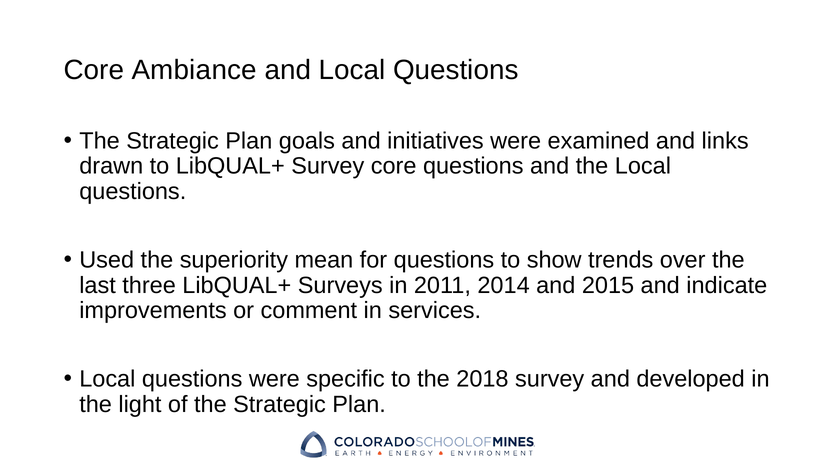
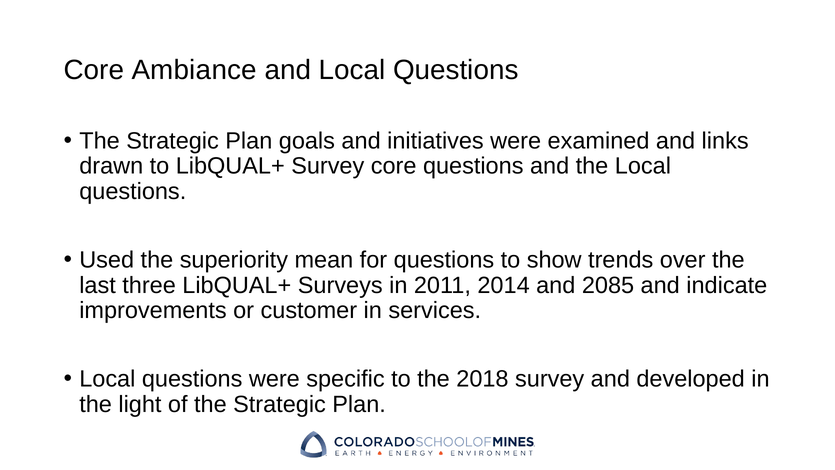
2015: 2015 -> 2085 (608, 285)
comment: comment -> customer (309, 310)
